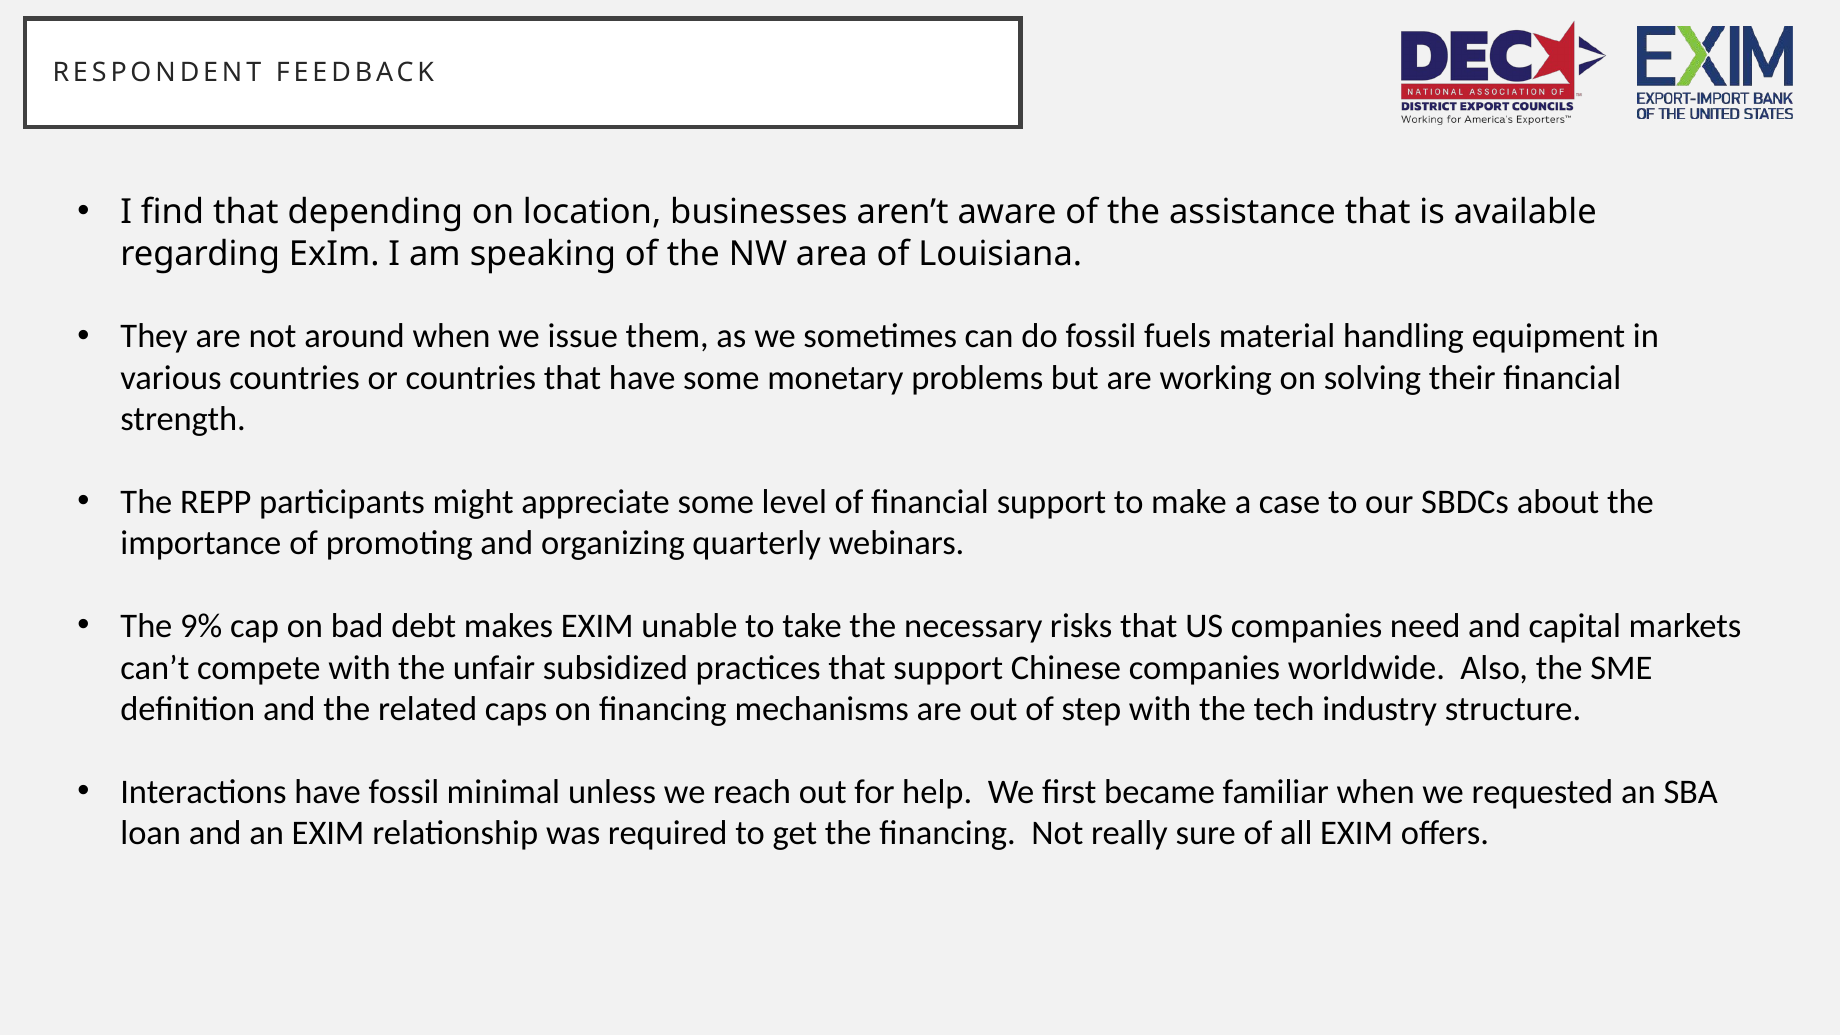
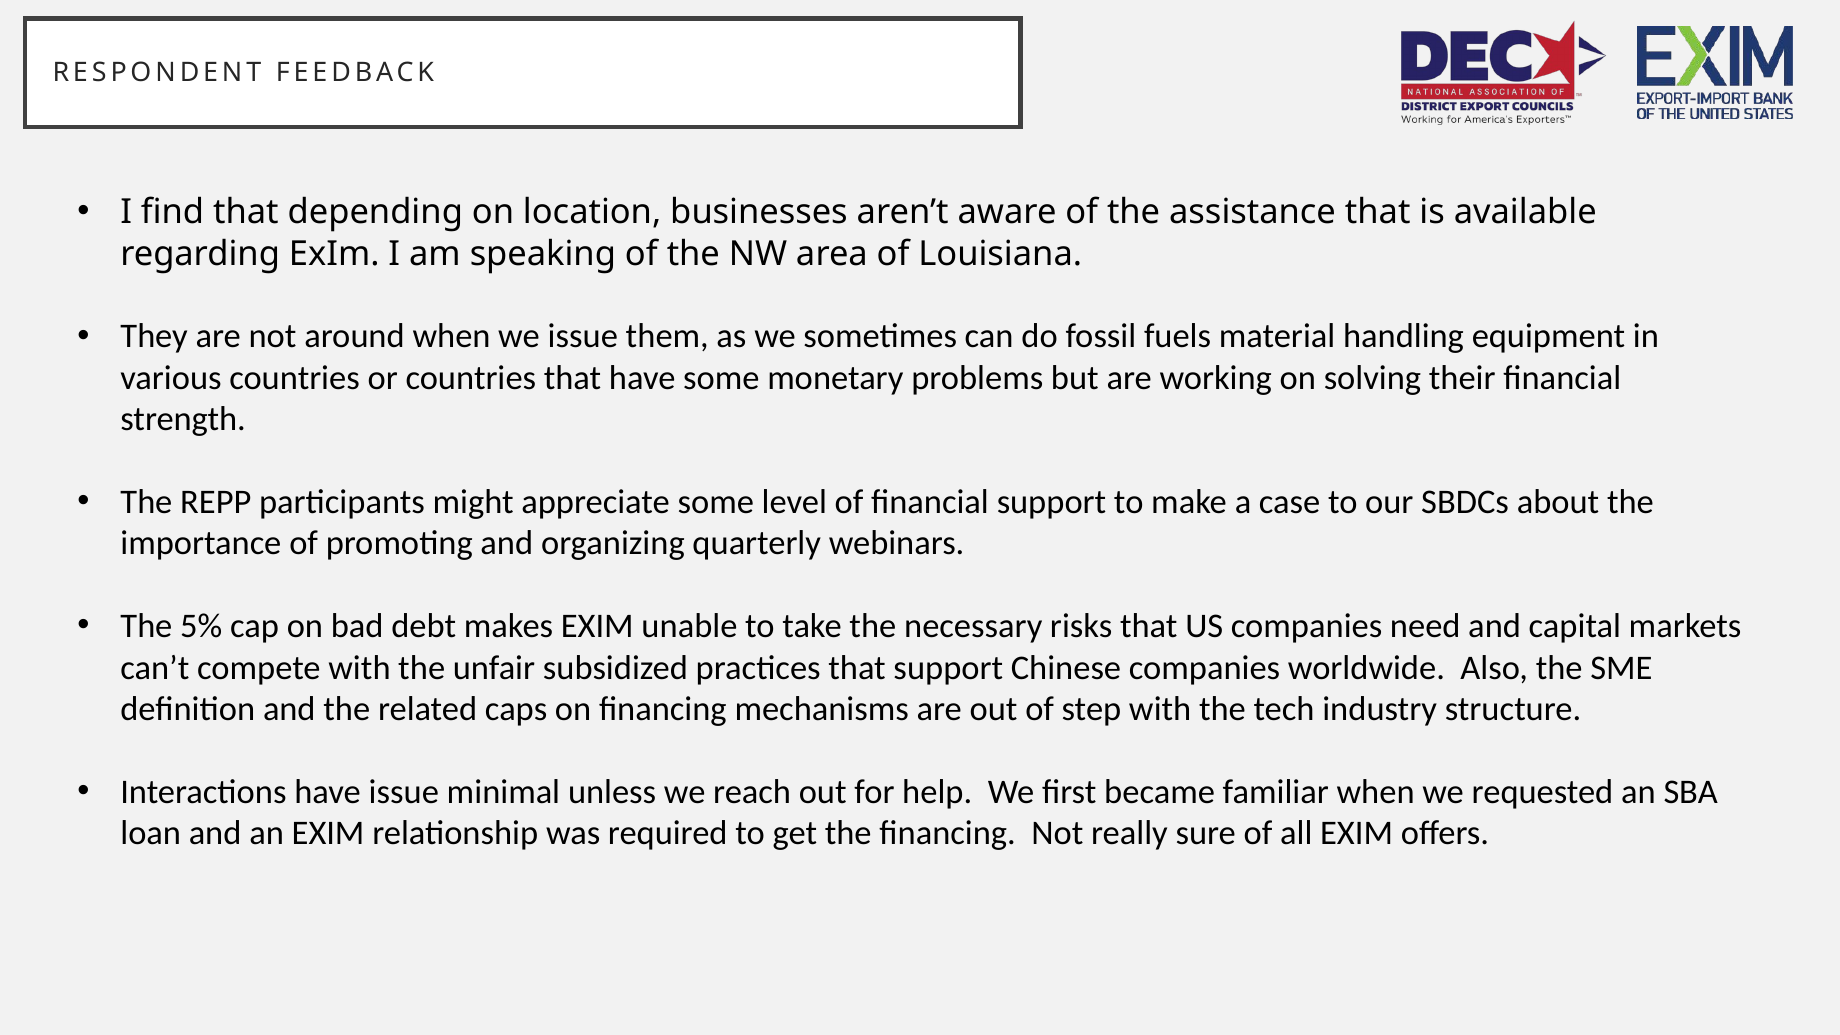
9%: 9% -> 5% (201, 626)
have fossil: fossil -> issue (404, 792)
